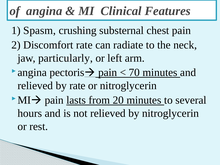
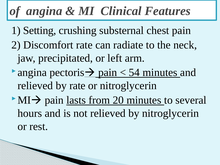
Spasm: Spasm -> Setting (40, 30)
particularly: particularly -> precipitated (66, 58)
70: 70 -> 54 (134, 72)
